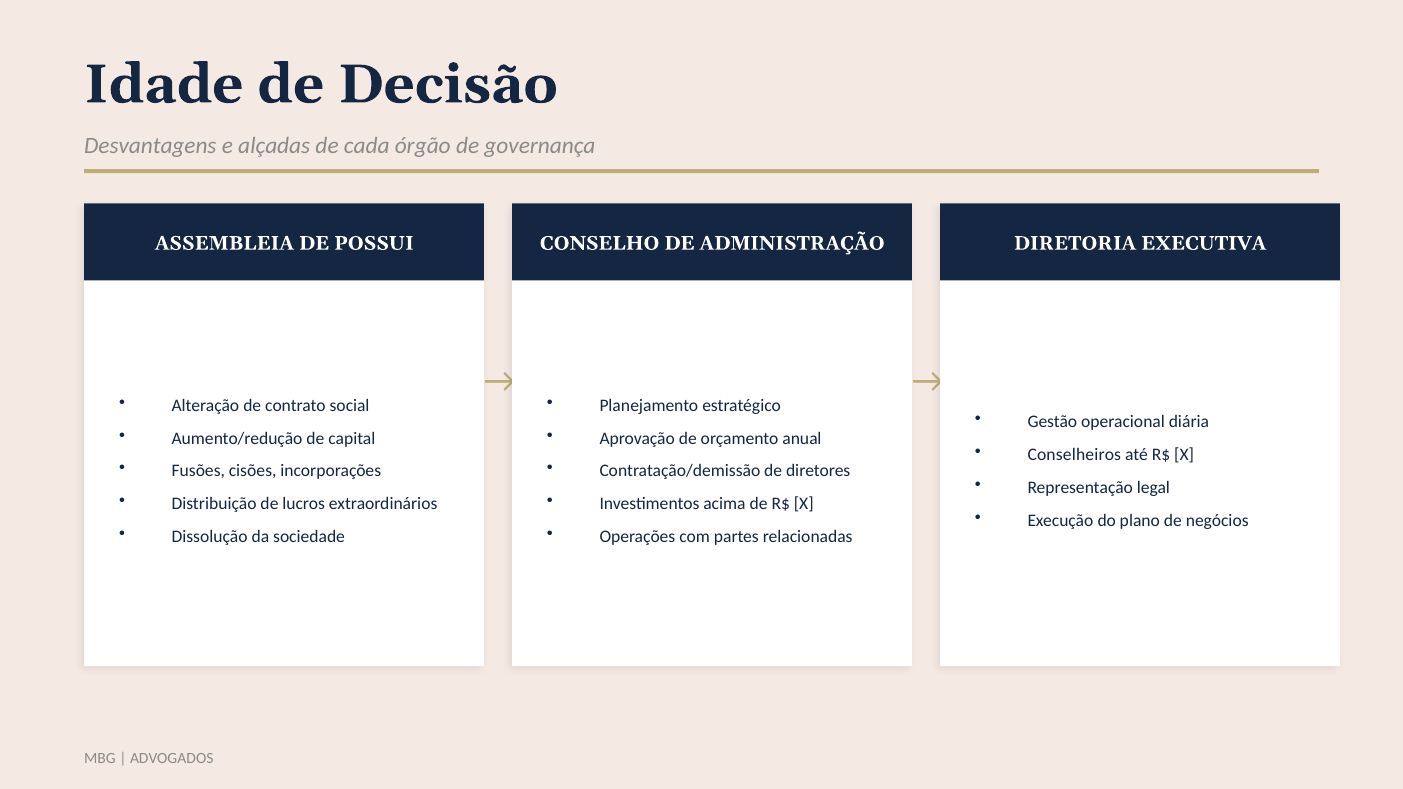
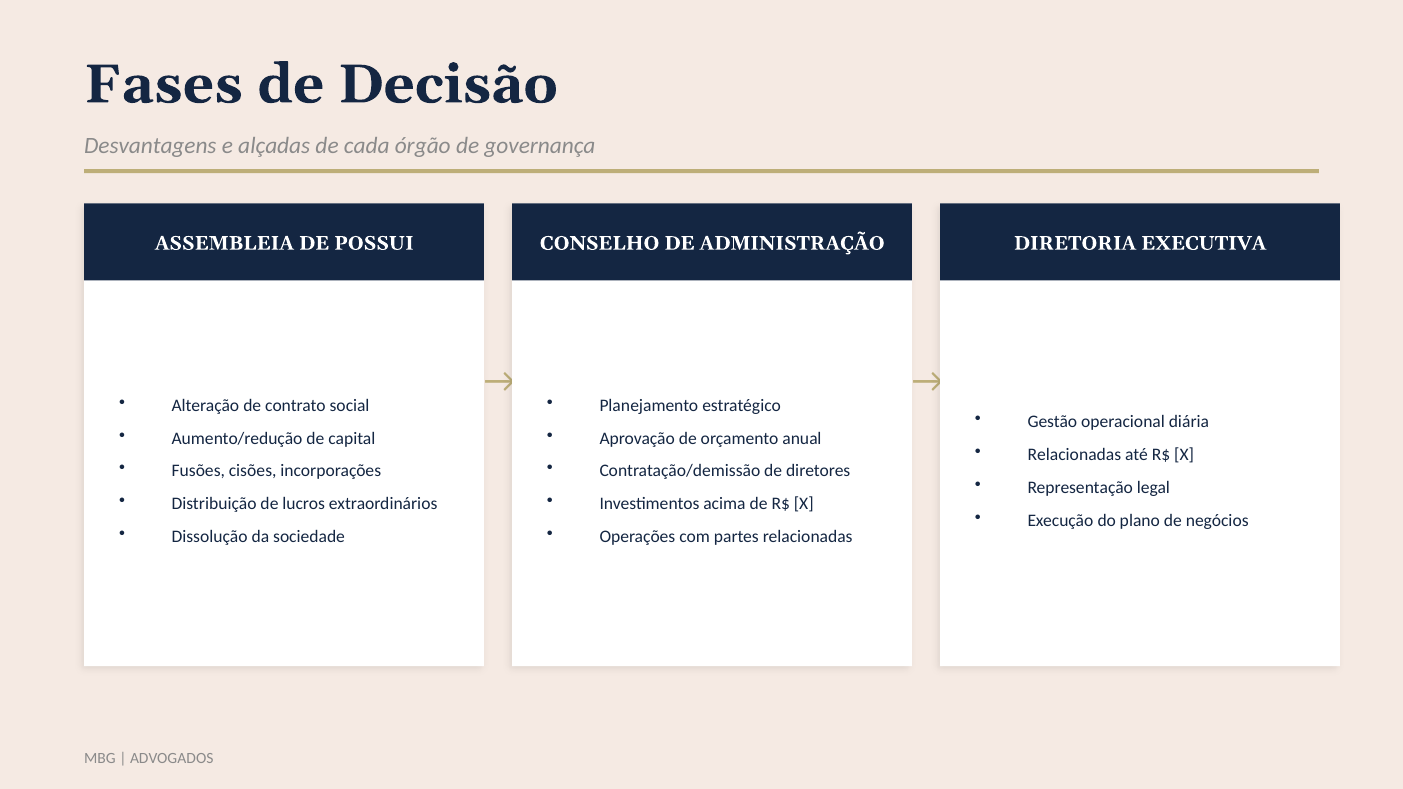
Idade: Idade -> Fases (163, 84)
Conselheiros: Conselheiros -> Relacionadas (1074, 455)
